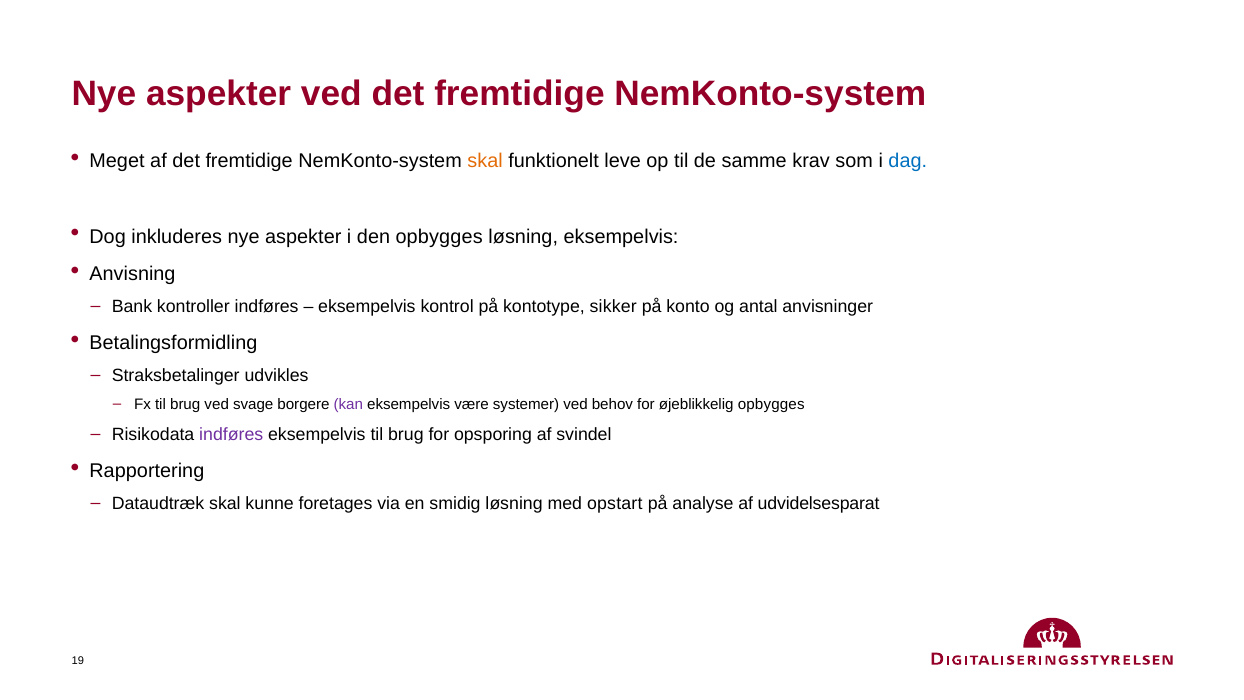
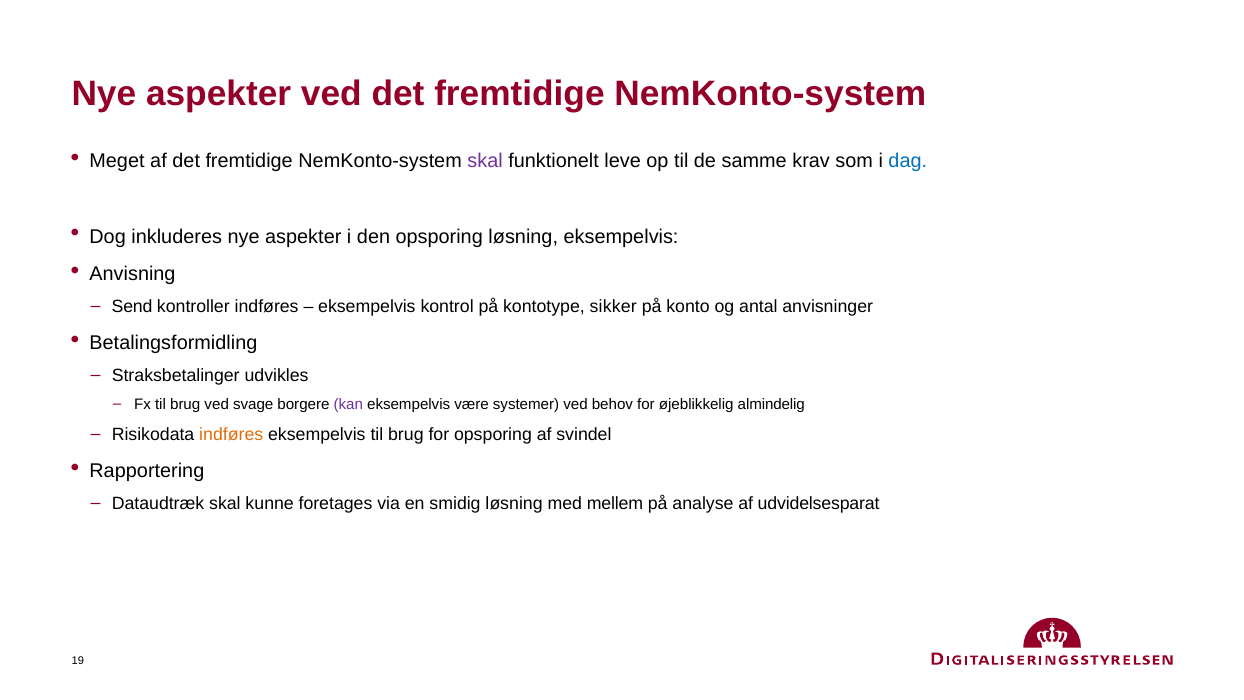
skal colour: orange -> purple (485, 161)
den opbygges: opbygges -> opsporing (439, 236)
Bank: Bank -> Send (132, 306)
øjeblikkelig opbygges: opbygges -> almindelig (771, 404)
indføres colour: purple -> orange (231, 434)
opstart: opstart -> mellem (615, 503)
